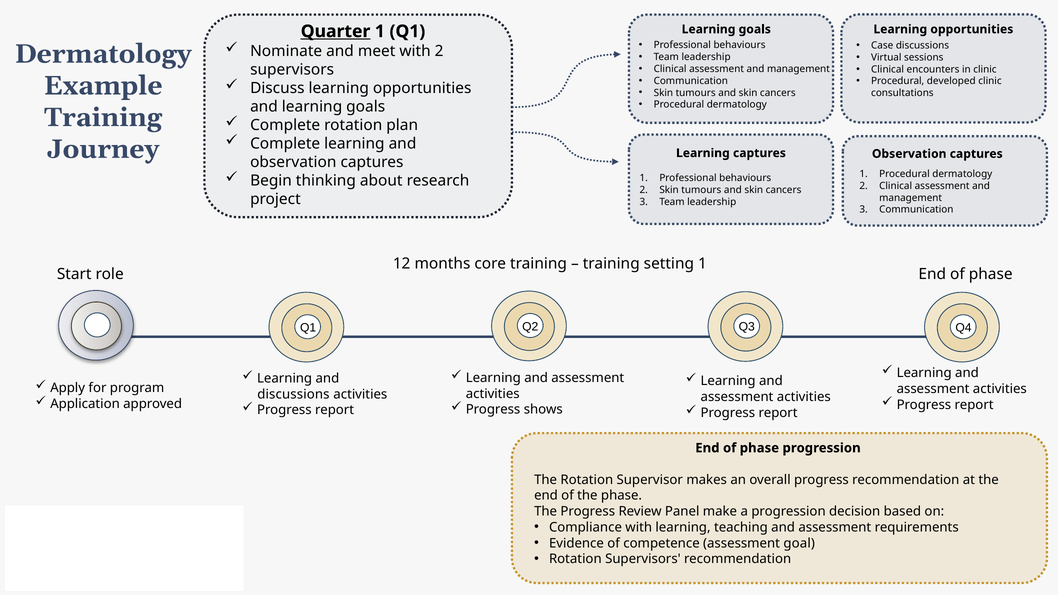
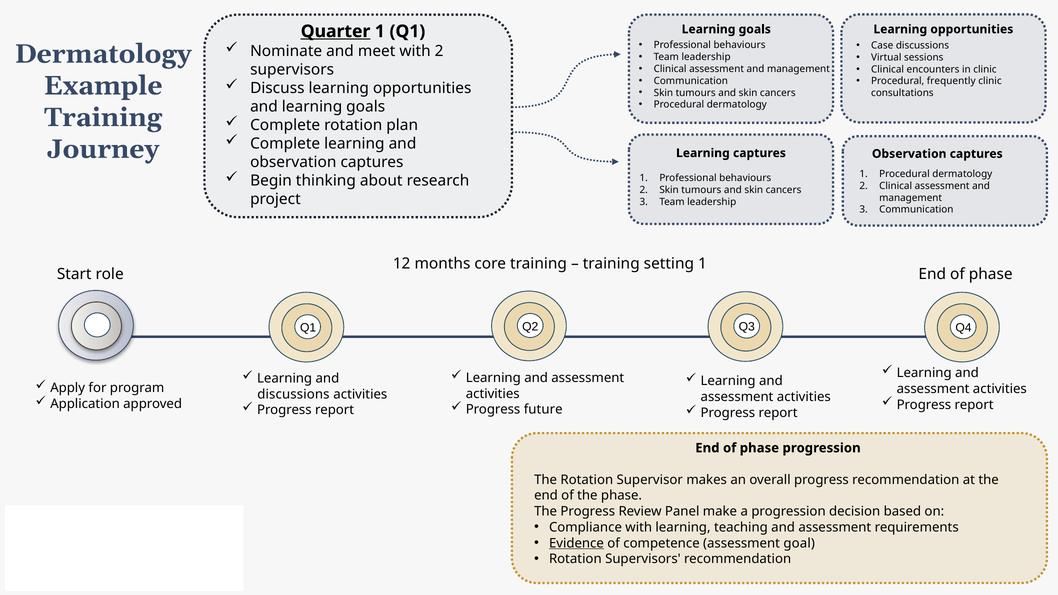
developed: developed -> frequently (951, 81)
shows: shows -> future (543, 410)
Evidence underline: none -> present (576, 543)
